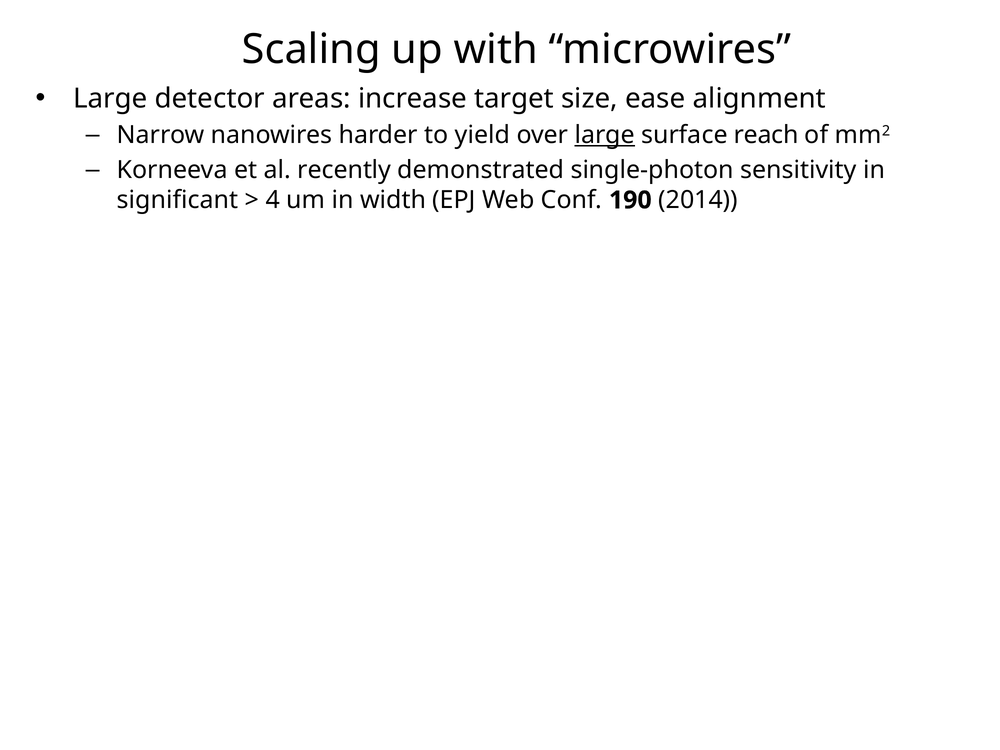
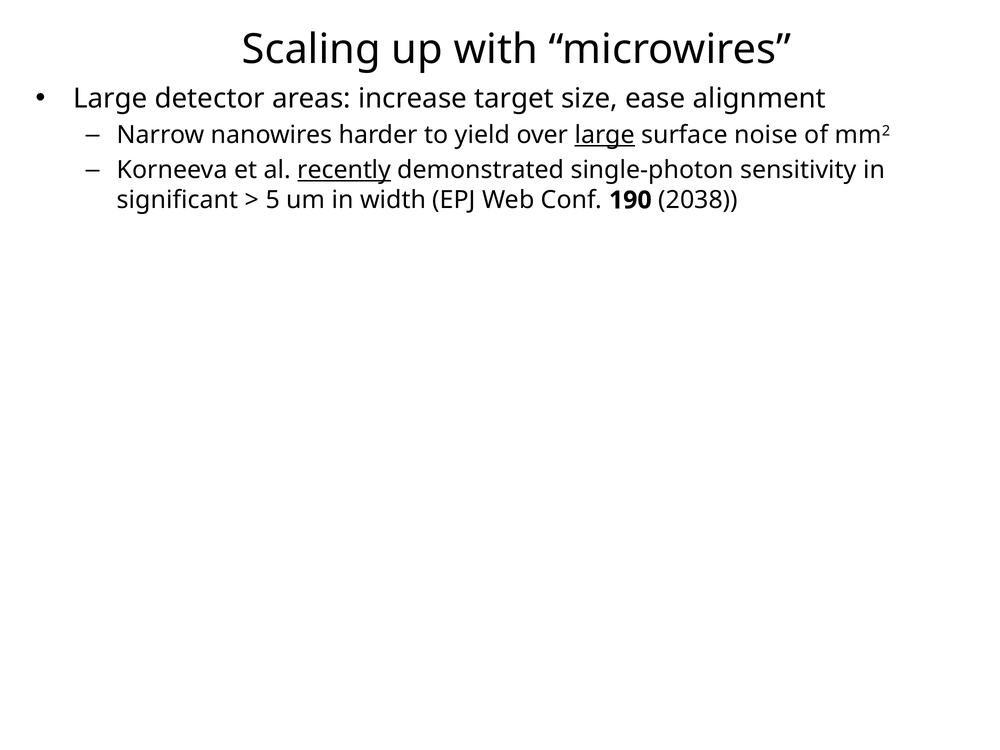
reach: reach -> noise (766, 135)
recently underline: none -> present (344, 170)
4: 4 -> 5 (273, 200)
2014: 2014 -> 2038 (698, 200)
